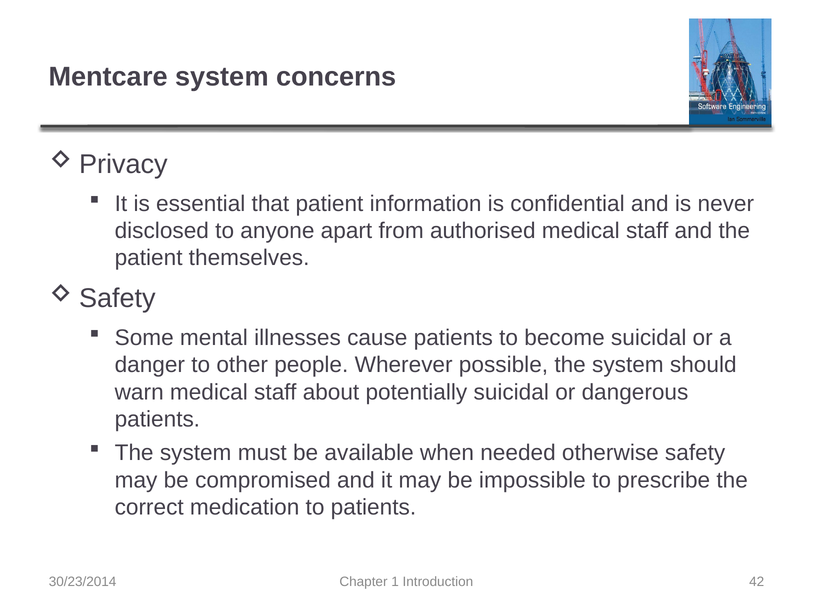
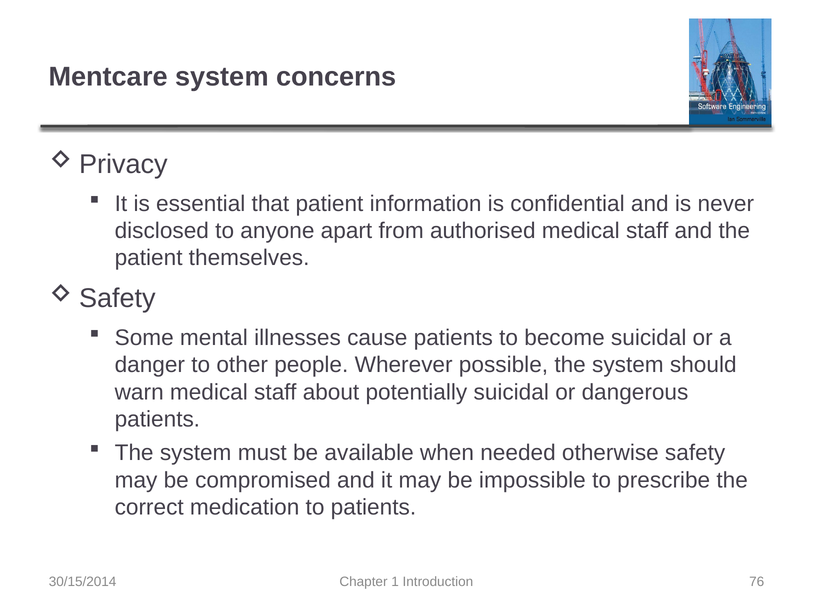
30/23/2014: 30/23/2014 -> 30/15/2014 (83, 582)
42: 42 -> 76 (757, 582)
